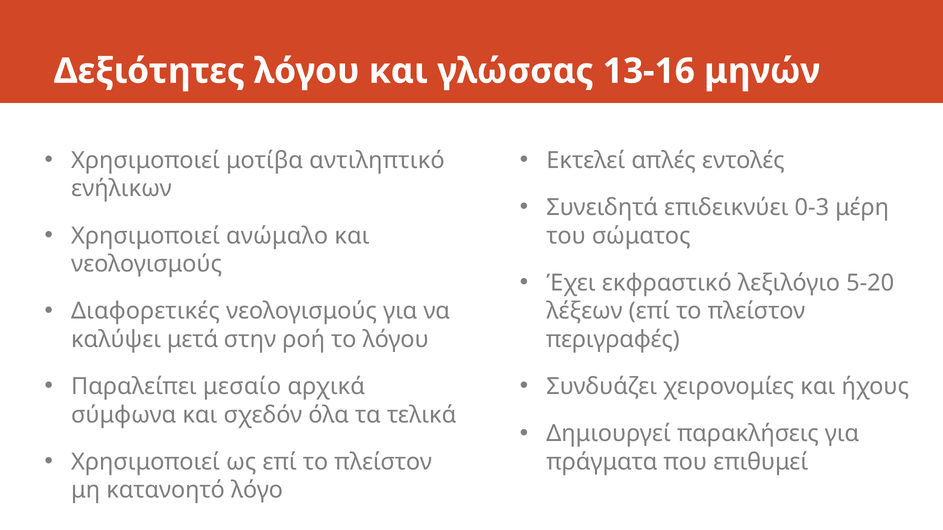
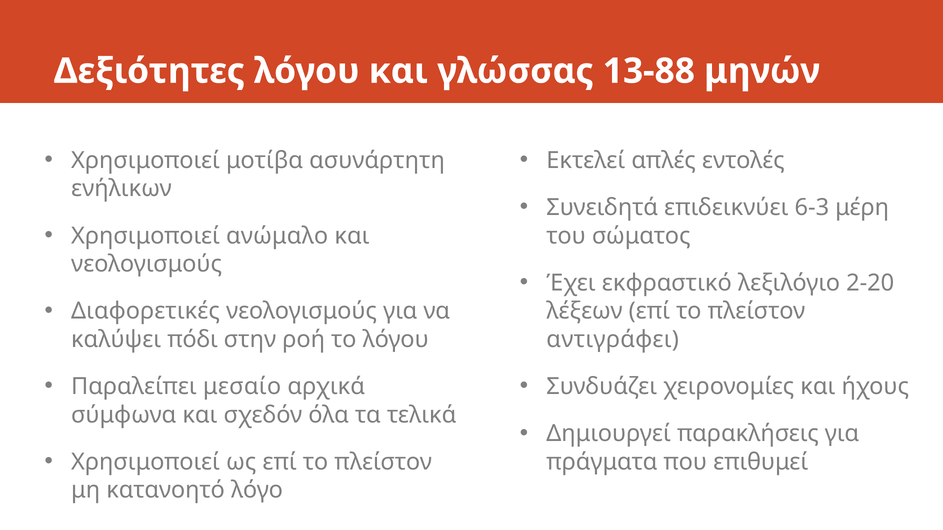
13-16: 13-16 -> 13-88 (649, 71)
αντιληπτικό: αντιληπτικό -> ασυνάρτητη (377, 161)
0-3: 0-3 -> 6-3 (812, 208)
5-20: 5-20 -> 2-20 (870, 283)
μετά: μετά -> πόδι (193, 340)
περιγραφές: περιγραφές -> αντιγράφει (613, 340)
